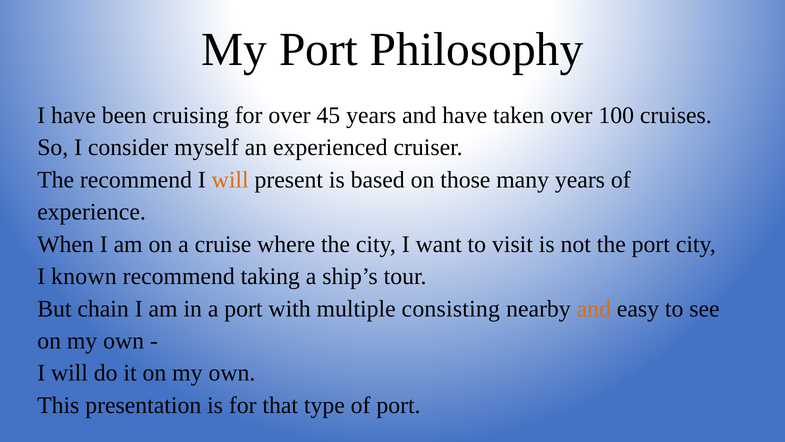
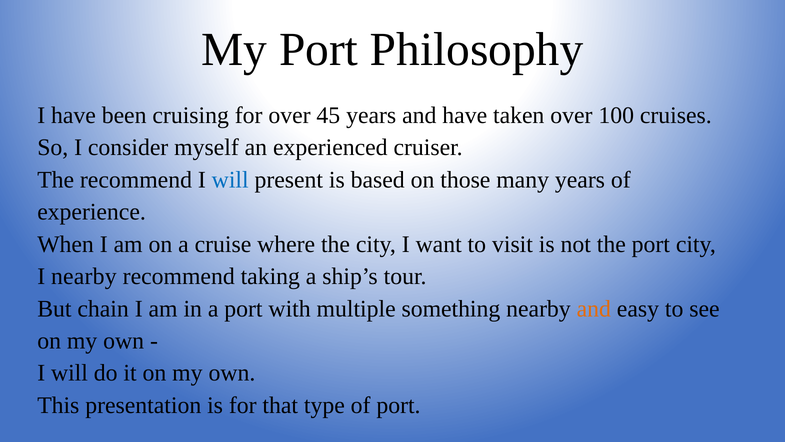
will colour: orange -> blue (230, 180)
I known: known -> nearby (84, 276)
consisting: consisting -> something (451, 308)
